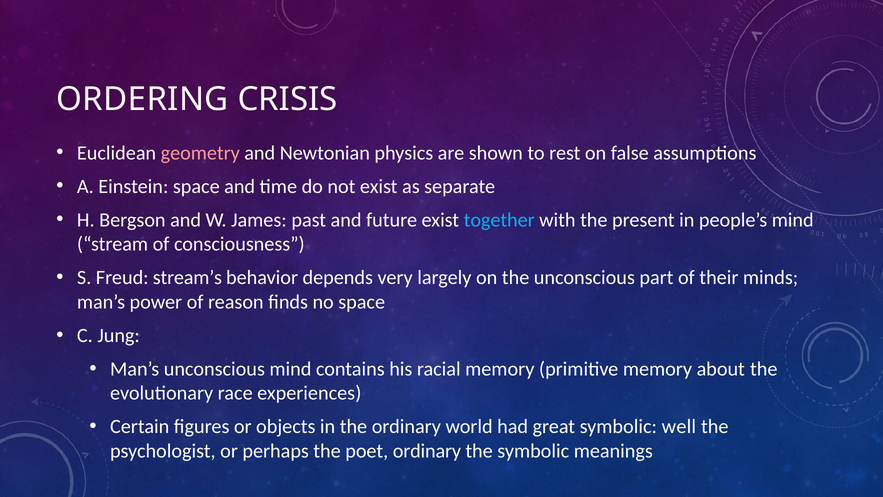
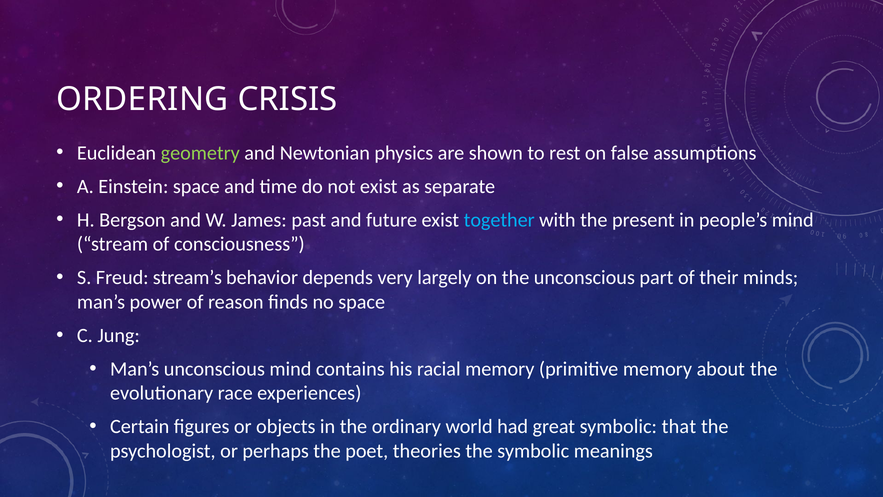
geometry colour: pink -> light green (200, 153)
well: well -> that (679, 426)
poet ordinary: ordinary -> theories (427, 451)
